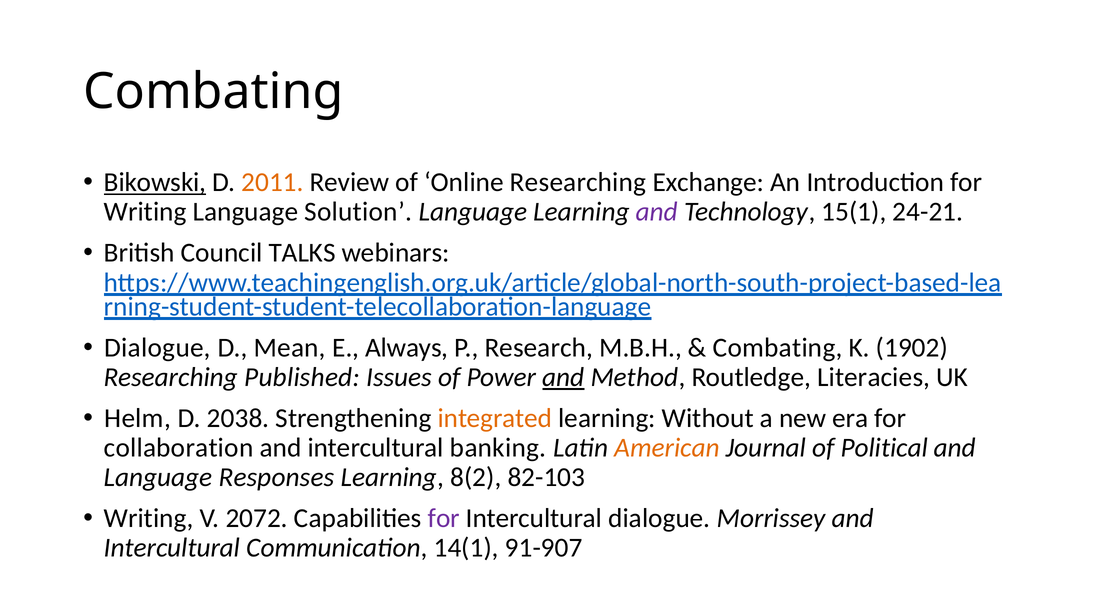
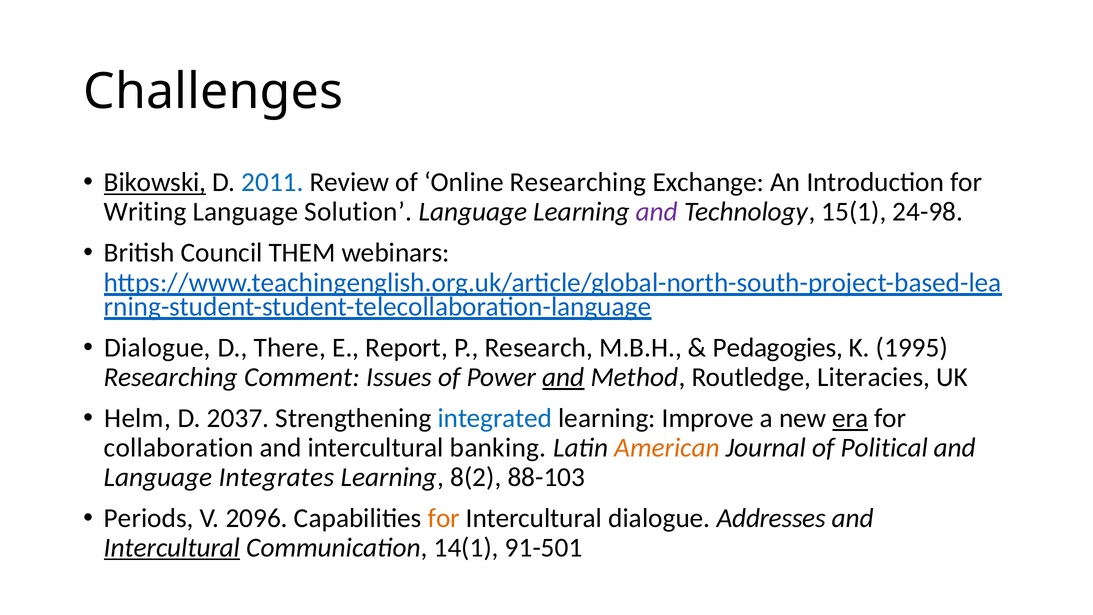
Combating: Combating -> Challenges (213, 92)
2011 colour: orange -> blue (273, 182)
24-21: 24-21 -> 24-98 (928, 212)
TALKS: TALKS -> THEM (302, 253)
Mean: Mean -> There (290, 348)
Always: Always -> Report (407, 348)
Combating: Combating -> Pedagogies (778, 348)
1902: 1902 -> 1995 (912, 348)
Published: Published -> Comment (302, 377)
2038: 2038 -> 2037 (238, 418)
integrated colour: orange -> blue (495, 418)
Without: Without -> Improve (708, 418)
era underline: none -> present (850, 418)
Responses: Responses -> Integrates (276, 477)
82-103: 82-103 -> 88-103 (546, 477)
Writing: Writing -> Periods (149, 518)
2072: 2072 -> 2096 (257, 518)
for colour: purple -> orange (444, 518)
Morrissey: Morrissey -> Addresses (771, 518)
Intercultural underline: none -> present (172, 547)
91-907: 91-907 -> 91-501 (544, 547)
